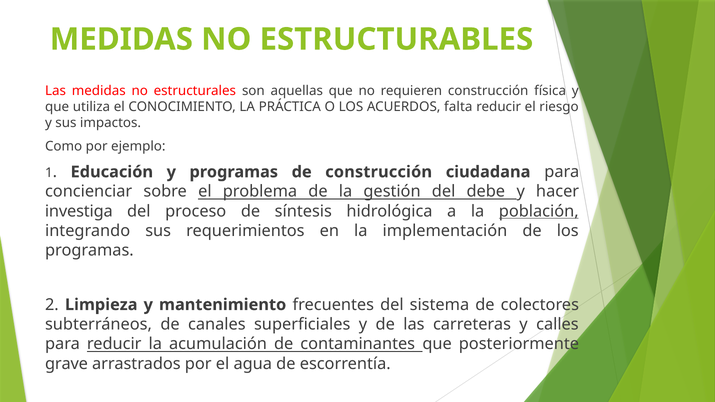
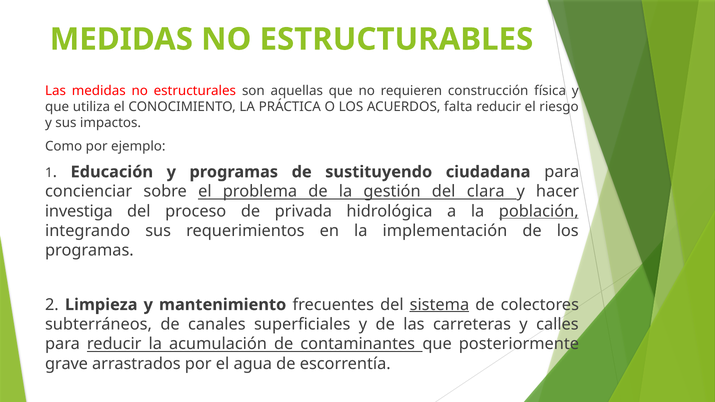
de construcción: construcción -> sustituyendo (379, 172)
debe: debe -> clara (486, 192)
síntesis: síntesis -> privada (303, 211)
sistema underline: none -> present (439, 305)
